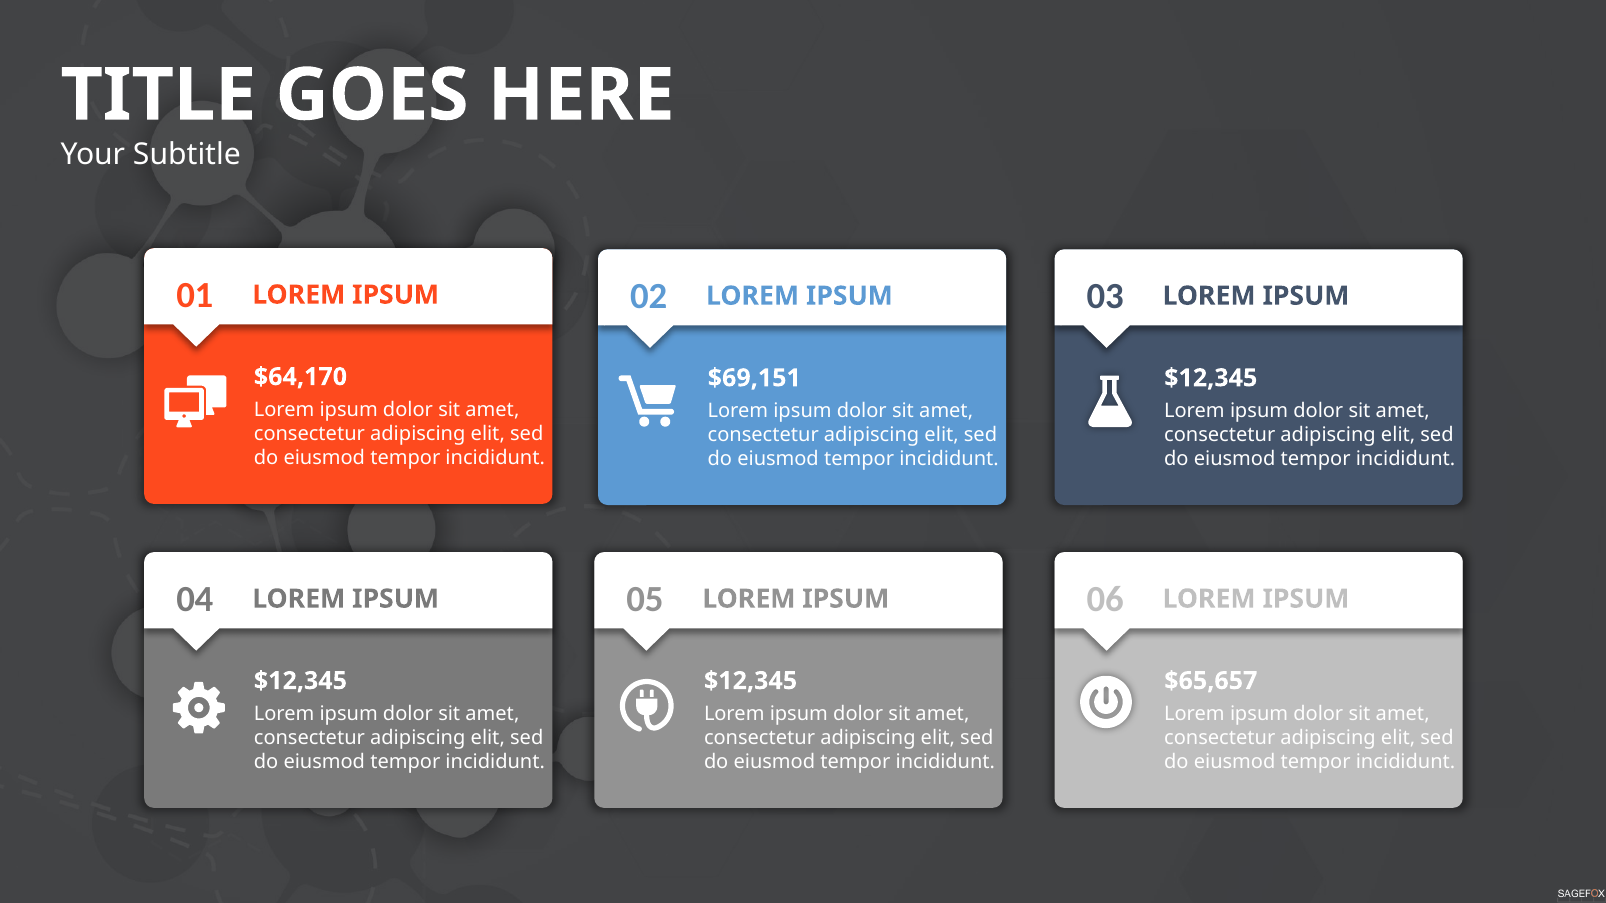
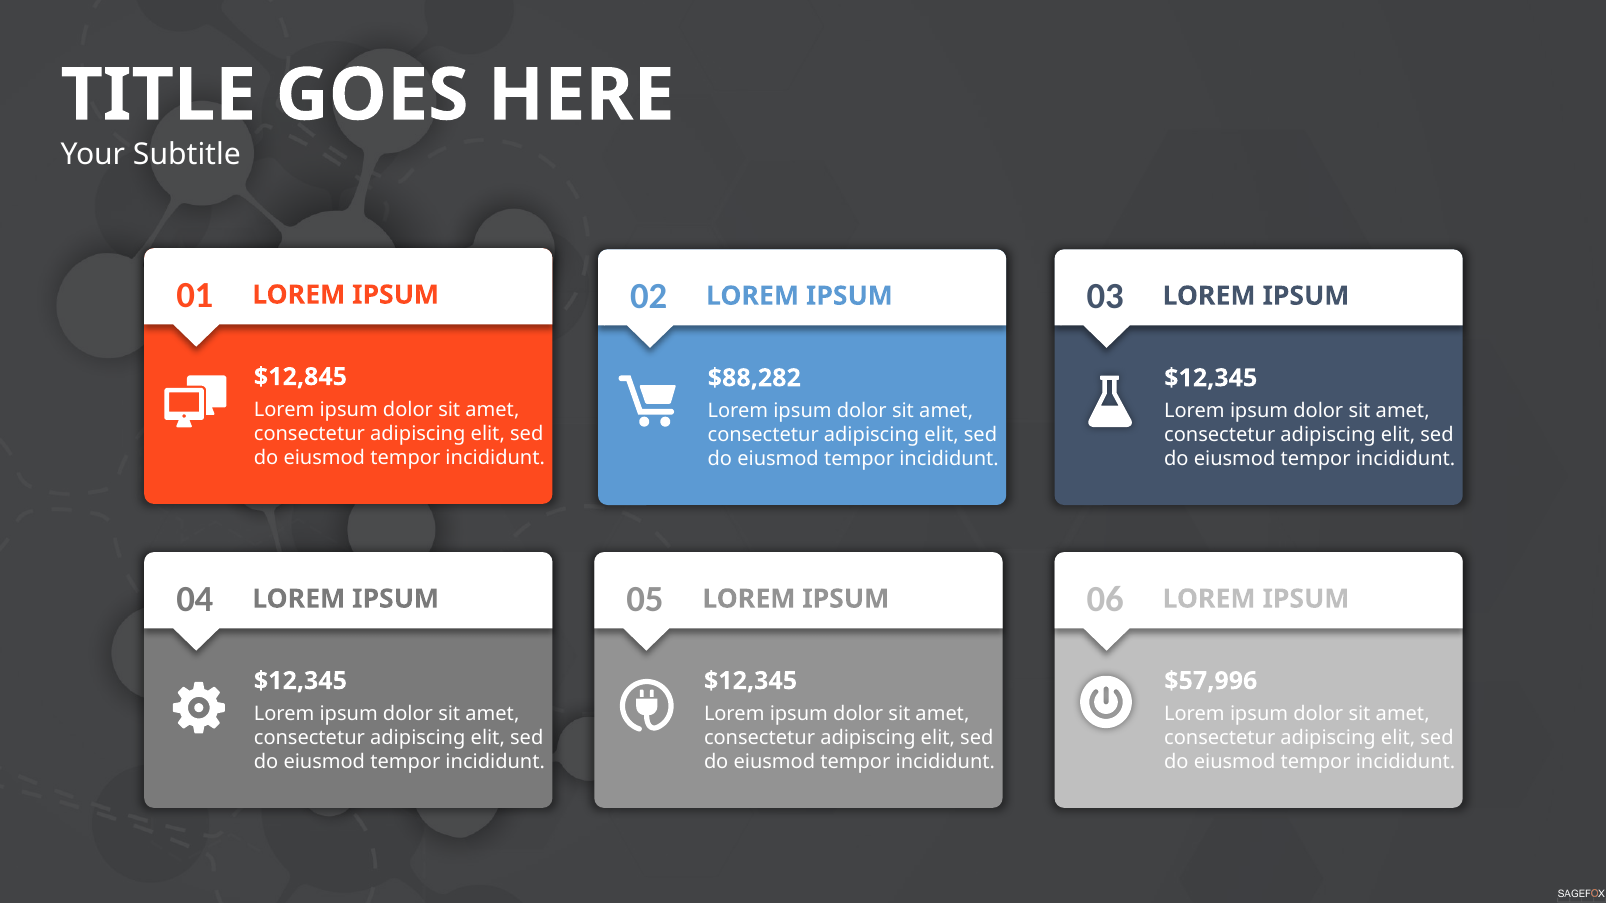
$64,170: $64,170 -> $12,845 (300, 377)
$69,151: $69,151 -> $88,282 (754, 378)
$65,657: $65,657 -> $57,996 (1211, 681)
